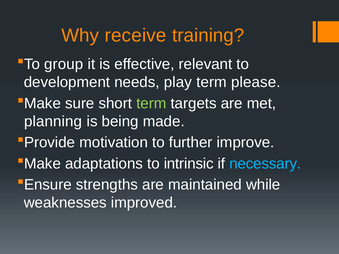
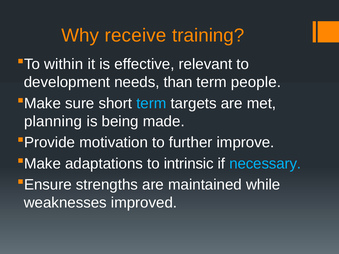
group: group -> within (64, 64)
play: play -> than (178, 82)
please: please -> people (256, 82)
term colour: light green -> light blue (151, 103)
